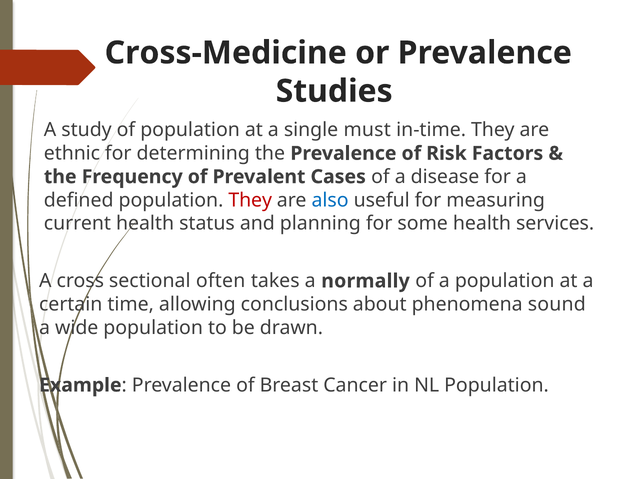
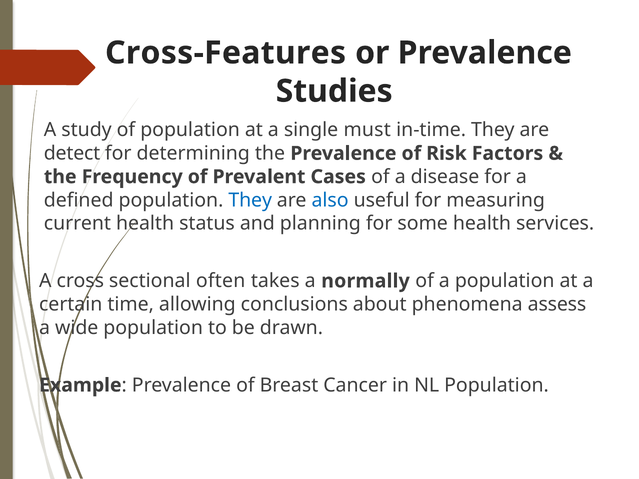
Cross-Medicine: Cross-Medicine -> Cross-Features (226, 53)
ethnic: ethnic -> detect (72, 153)
They colour: red -> blue (250, 200)
sound: sound -> assess (557, 305)
